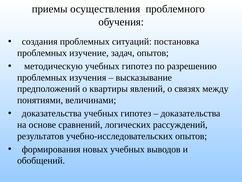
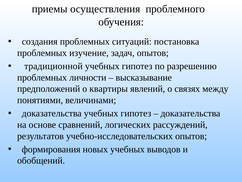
методическую: методическую -> традиционной (53, 66)
изучения: изучения -> личности (88, 77)
